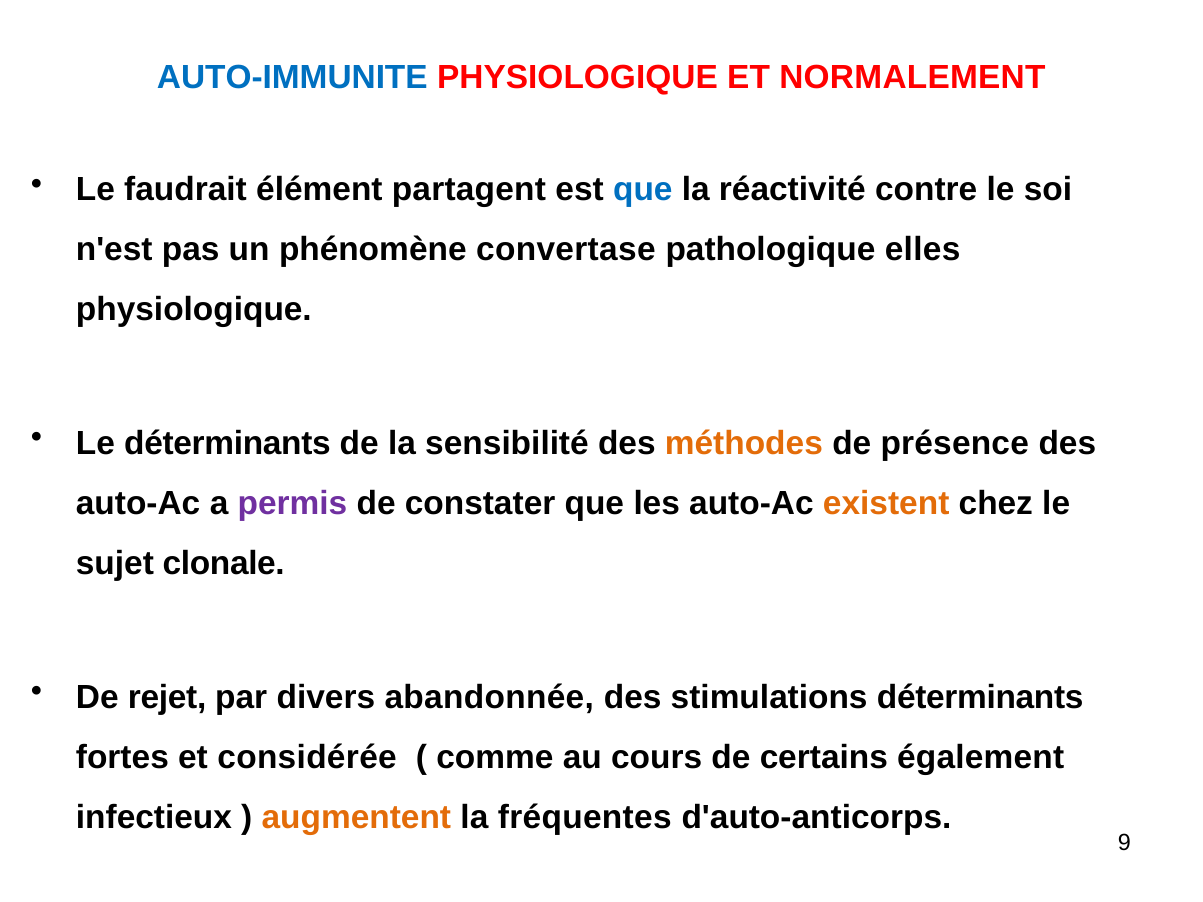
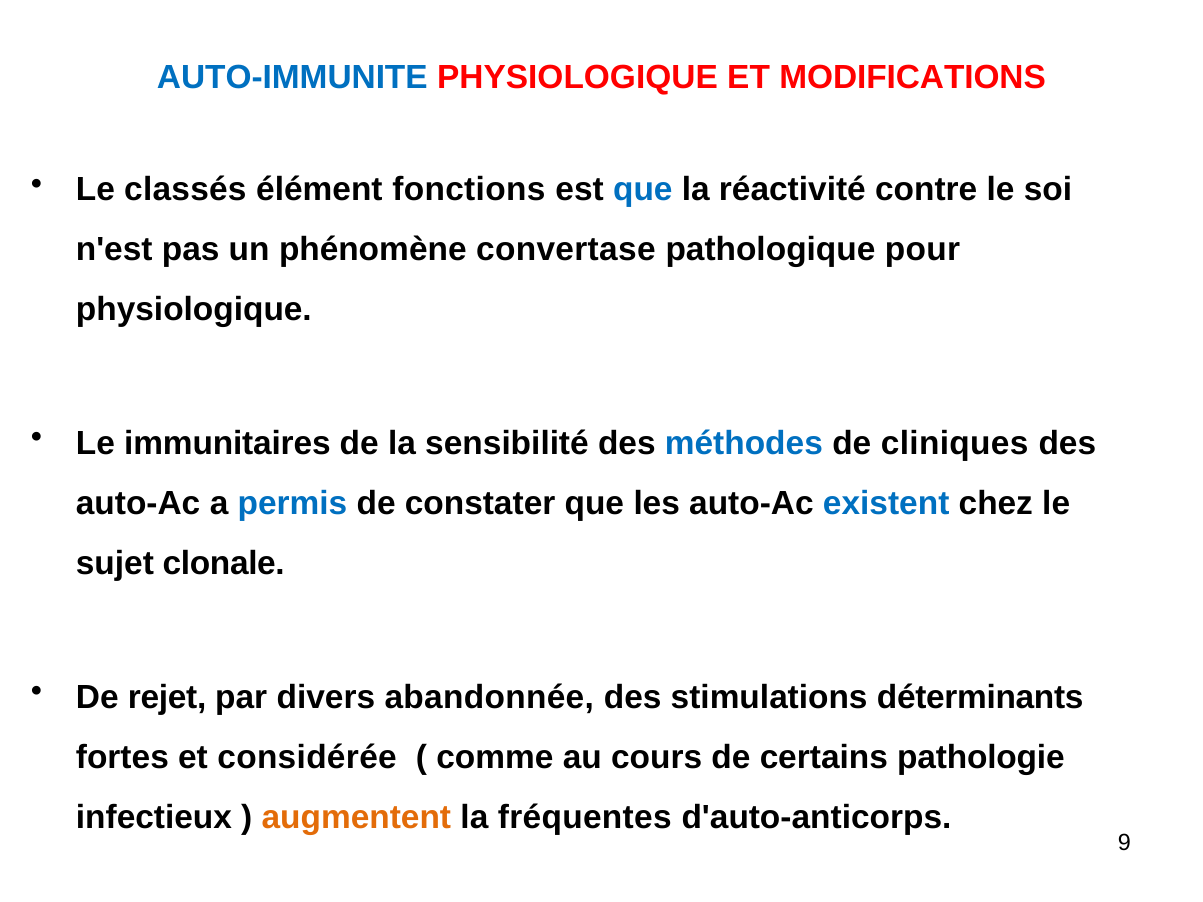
NORMALEMENT: NORMALEMENT -> MODIFICATIONS (913, 77)
faudrait: faudrait -> classés (185, 189)
partagent: partagent -> fonctions (469, 189)
elles: elles -> pour (923, 250)
Le déterminants: déterminants -> immunitaires (227, 443)
méthodes colour: orange -> blue (744, 443)
présence: présence -> cliniques (955, 443)
permis colour: purple -> blue (292, 504)
existent colour: orange -> blue (886, 504)
également: également -> pathologie (981, 758)
